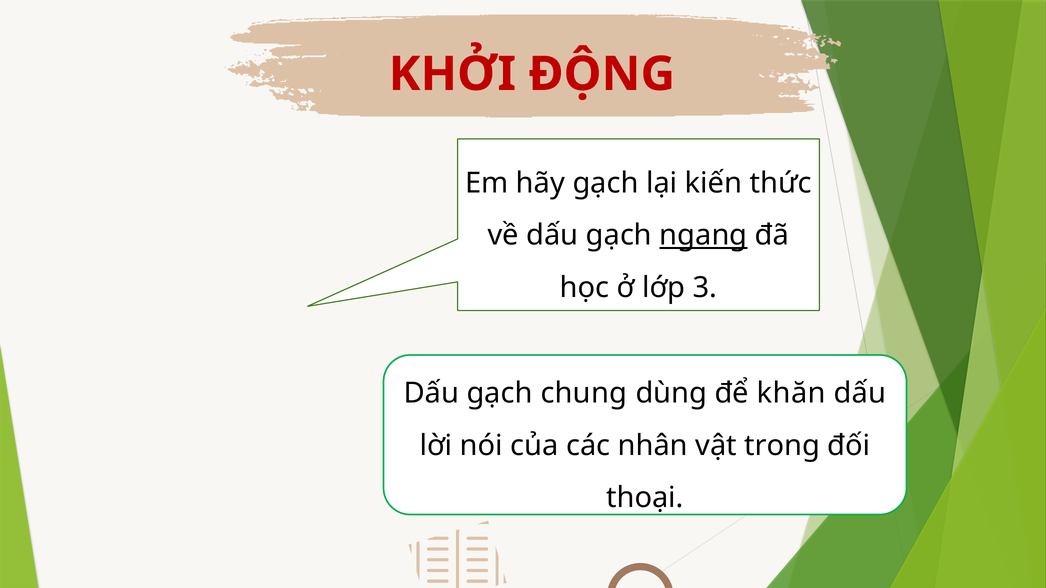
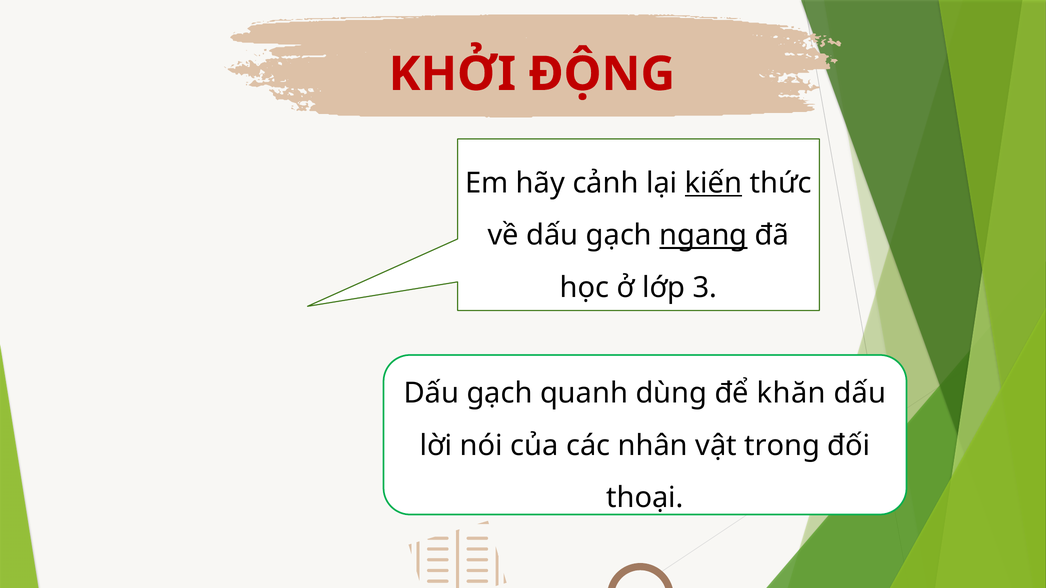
hãy gạch: gạch -> cảnh (606, 183)
kiến underline: none -> present (714, 183)
chung: chung -> quanh (584, 393)
